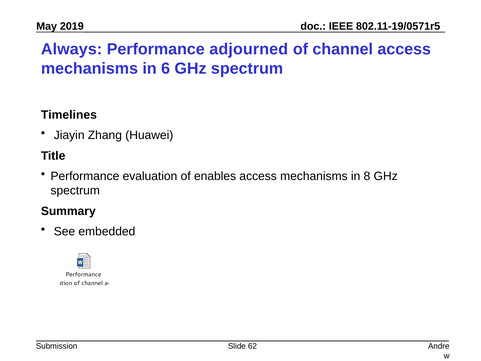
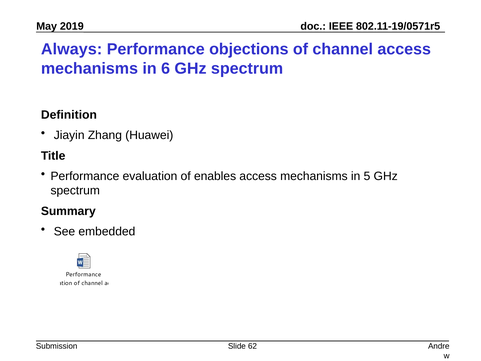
adjourned: adjourned -> objections (249, 49)
Timelines: Timelines -> Definition (69, 115)
8: 8 -> 5 (367, 176)
